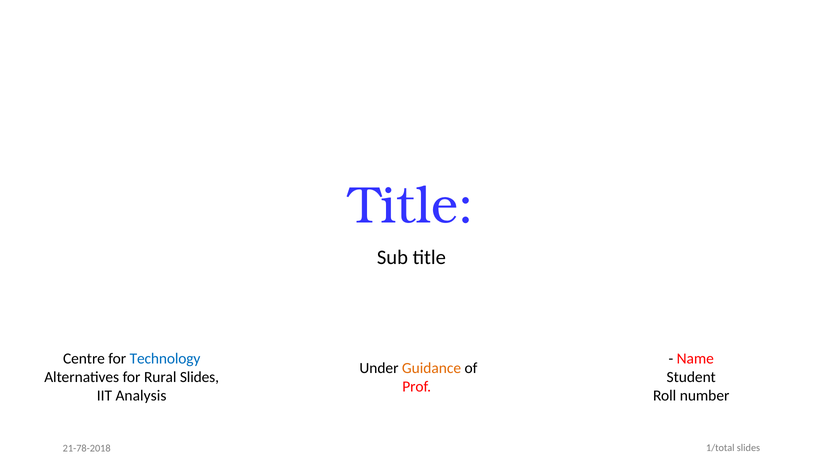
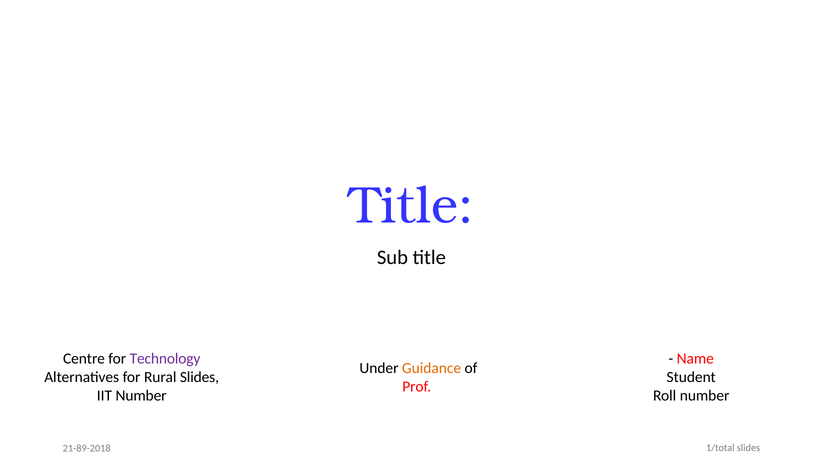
Technology colour: blue -> purple (165, 359)
IIT Analysis: Analysis -> Number (141, 396)
21-78-2018: 21-78-2018 -> 21-89-2018 (87, 448)
